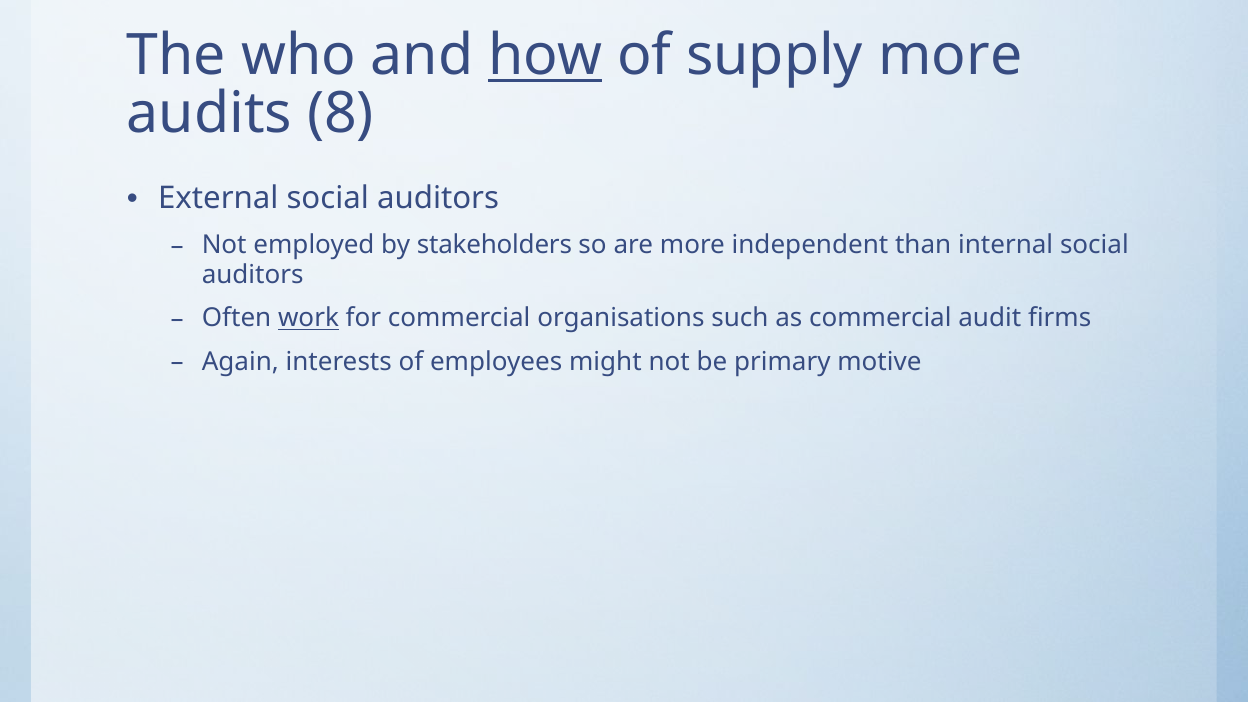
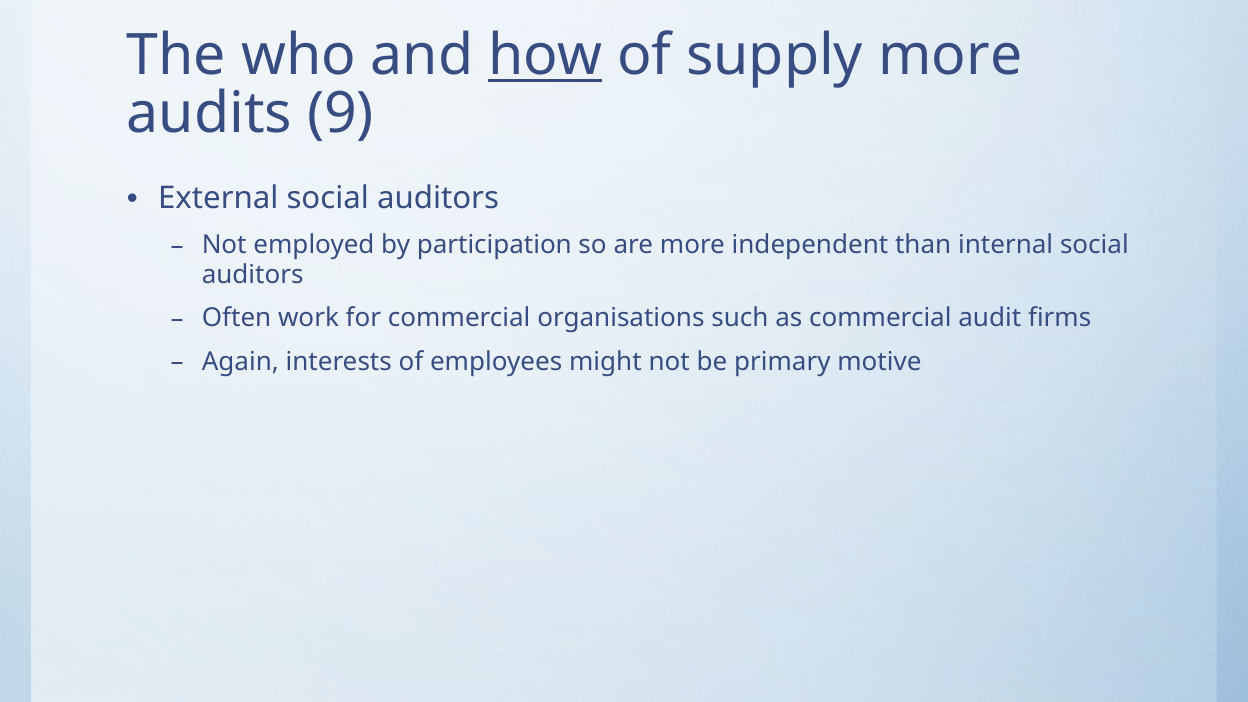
8: 8 -> 9 (341, 114)
stakeholders: stakeholders -> participation (494, 245)
work underline: present -> none (308, 318)
